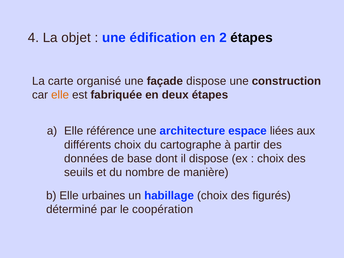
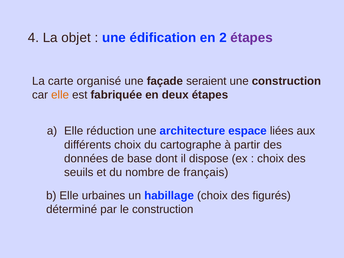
étapes colour: black -> purple (252, 38)
façade dispose: dispose -> seraient (206, 81)
référence: référence -> réduction (110, 131)
manière: manière -> français (206, 172)
le coopération: coopération -> construction (163, 209)
